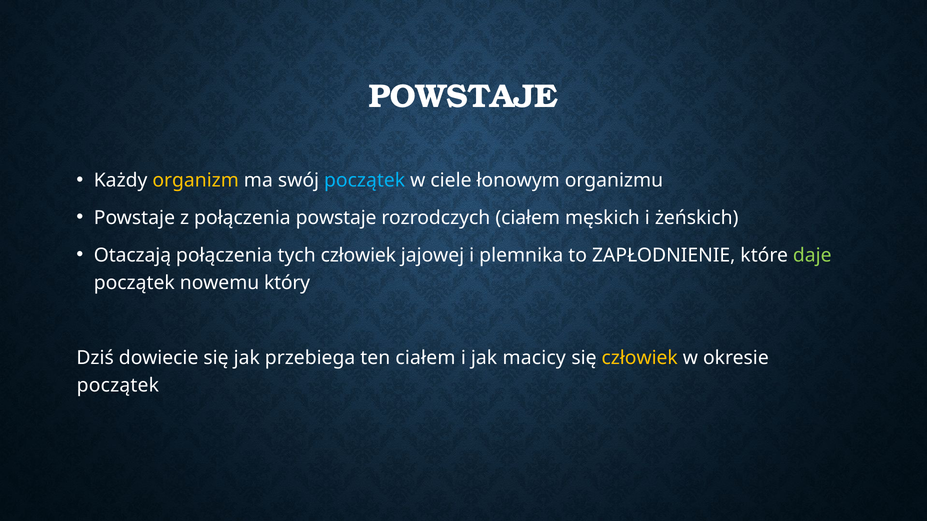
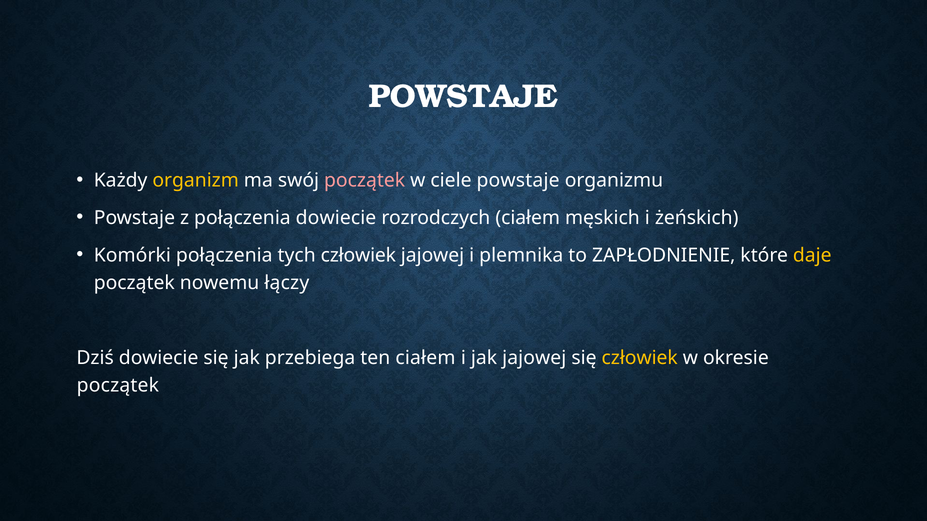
początek colour: light blue -> pink (365, 180)
ciele łonowym: łonowym -> powstaje (518, 180)
połączenia powstaje: powstaje -> dowiecie (336, 218)
Otaczają: Otaczają -> Komórki (132, 255)
daje colour: light green -> yellow (812, 255)
który: który -> łączy (287, 283)
jak macicy: macicy -> jajowej (534, 358)
